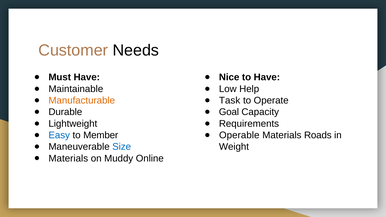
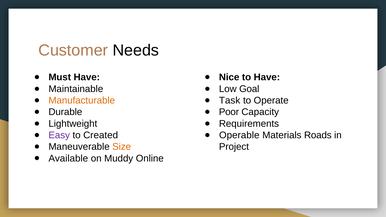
Help: Help -> Goal (249, 89)
Goal: Goal -> Poor (229, 112)
Easy colour: blue -> purple (59, 135)
Member: Member -> Created (101, 135)
Size colour: blue -> orange (122, 147)
Weight: Weight -> Project (234, 147)
Materials: Materials -> Available (68, 158)
